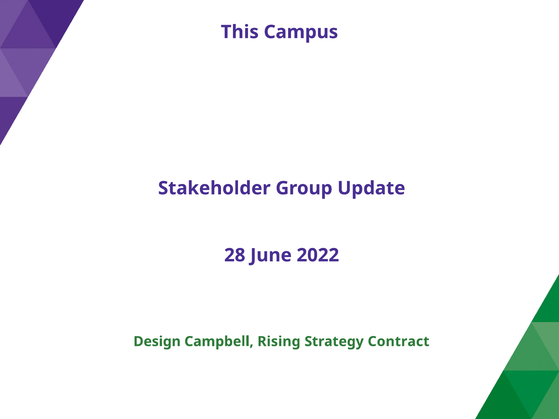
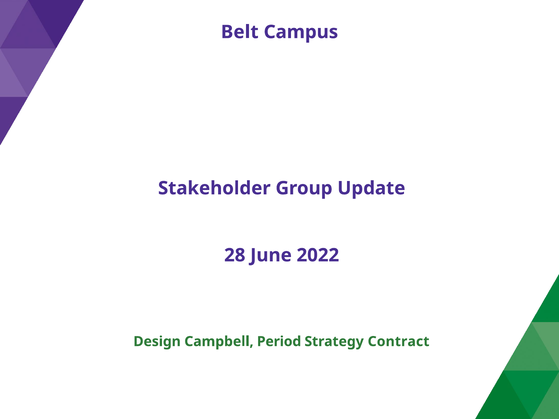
This: This -> Belt (240, 32)
Rising: Rising -> Period (279, 342)
